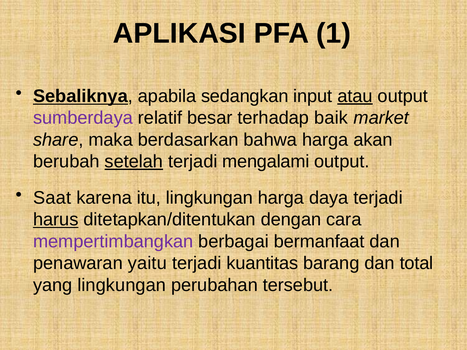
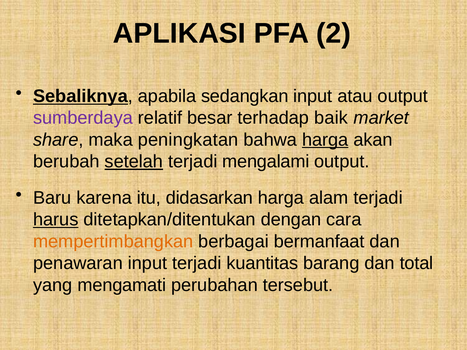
1: 1 -> 2 (334, 33)
atau underline: present -> none (355, 96)
berdasarkan: berdasarkan -> peningkatan (188, 140)
harga underline: none -> present (325, 140)
Saat: Saat -> Baru (52, 198)
itu lingkungan: lingkungan -> didasarkan (209, 198)
daya: daya -> alam (329, 198)
mempertimbangkan colour: purple -> orange (113, 242)
penawaran yaitu: yaitu -> input (147, 263)
yang lingkungan: lingkungan -> mengamati (122, 285)
